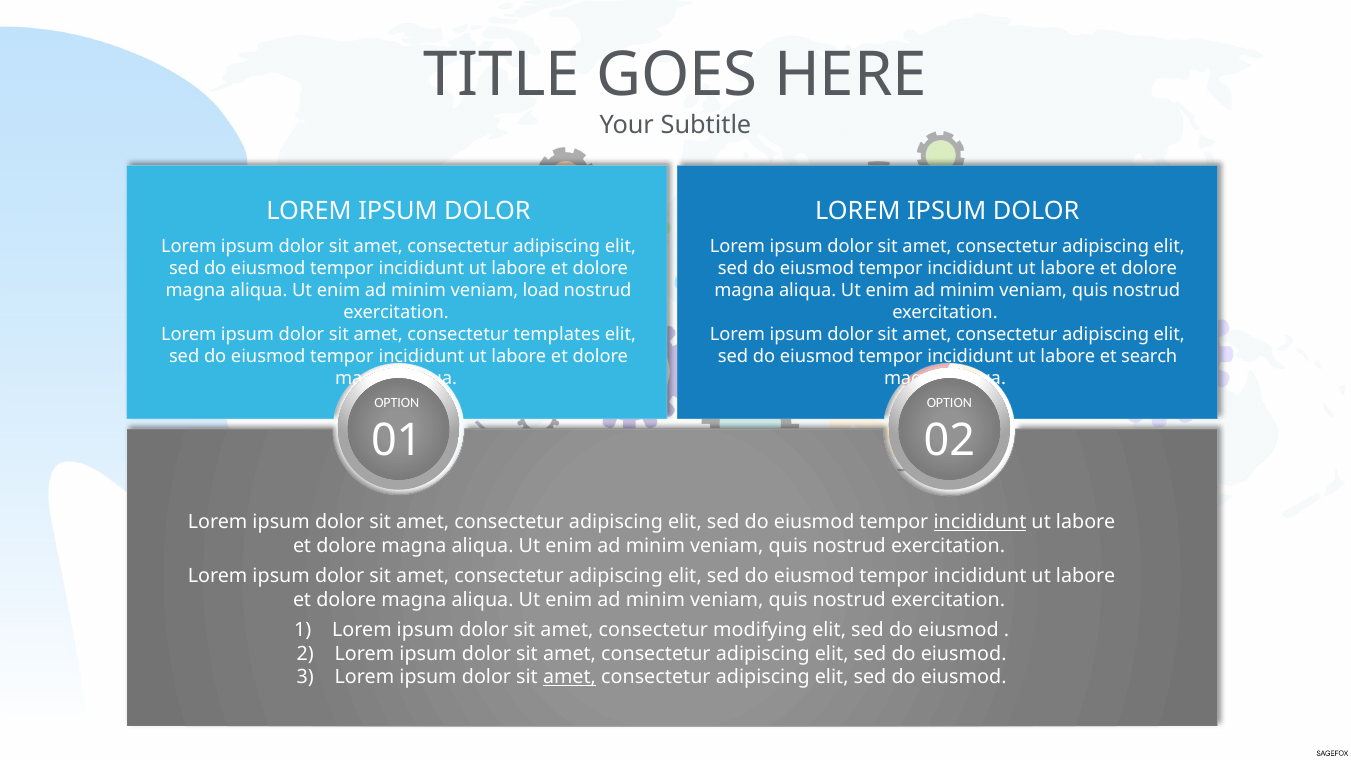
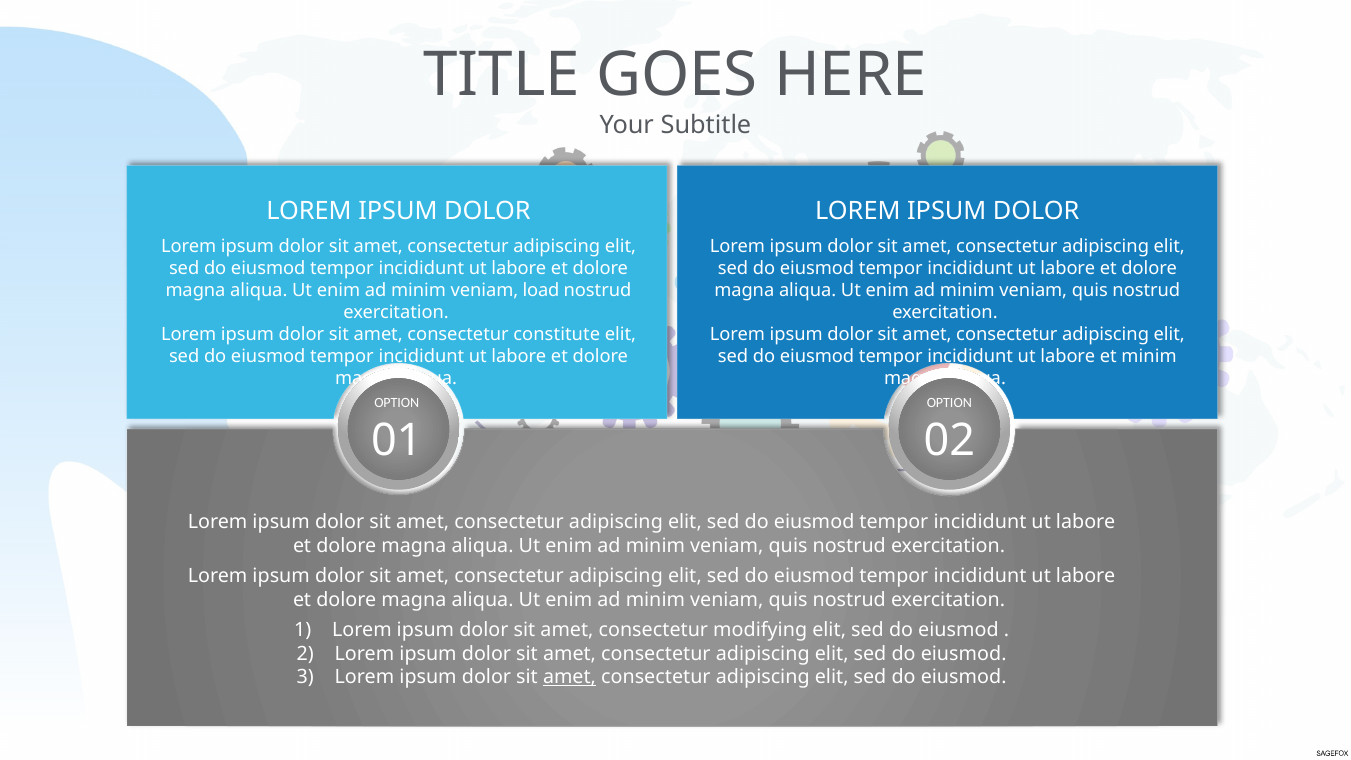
templates: templates -> constitute (557, 335)
et search: search -> minim (1149, 357)
incididunt underline: present -> none (980, 522)
